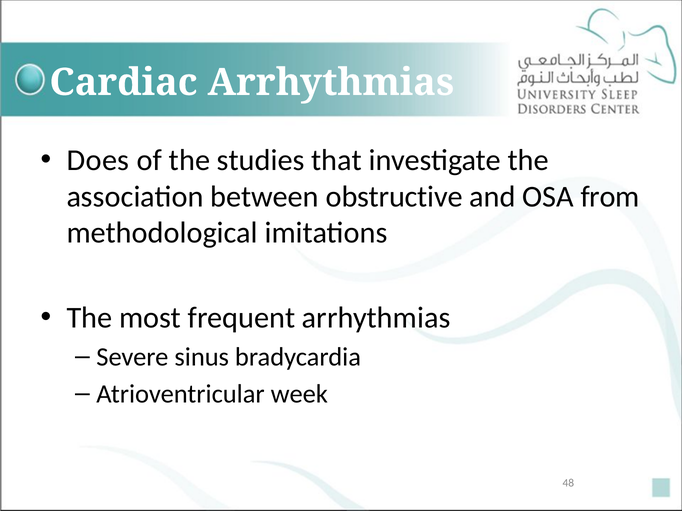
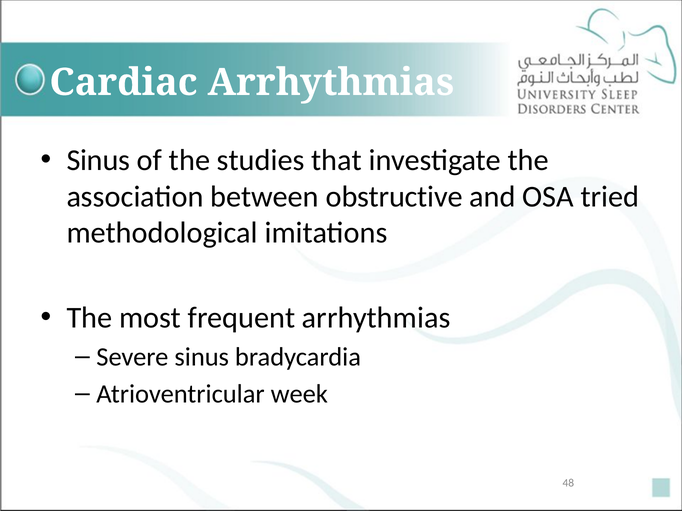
Does: Does -> Sinus (98, 160)
from: from -> tried (610, 197)
